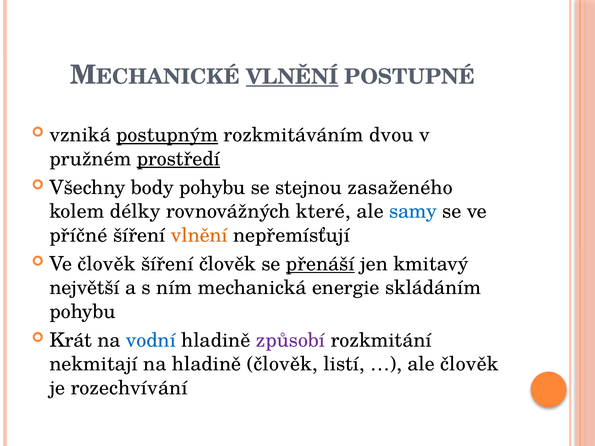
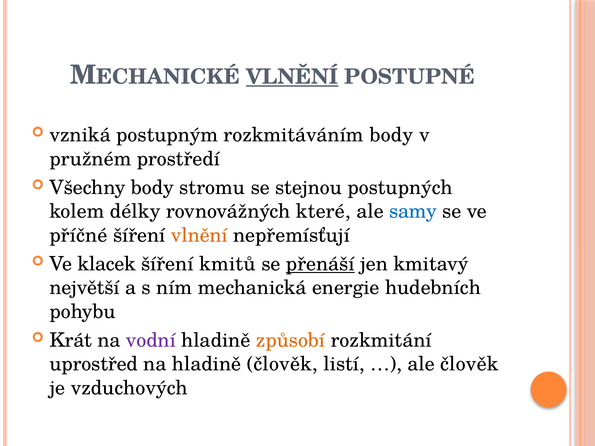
postupným underline: present -> none (167, 135)
rozkmitáváním dvou: dvou -> body (391, 135)
prostředí underline: present -> none (178, 159)
body pohybu: pohybu -> stromu (212, 188)
zasaženého: zasaženého -> postupných (400, 188)
Ve člověk: člověk -> klacek (107, 264)
šíření člověk: člověk -> kmitů (227, 264)
skládáním: skládáním -> hudebních (433, 288)
vodní colour: blue -> purple (151, 340)
způsobí colour: purple -> orange (291, 340)
nekmitají: nekmitají -> uprostřed (94, 364)
rozechvívání: rozechvívání -> vzduchových (129, 388)
